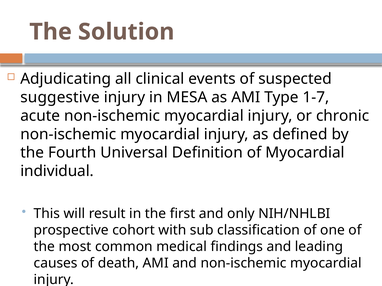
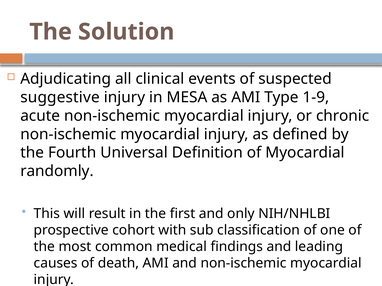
1-7: 1-7 -> 1-9 (316, 98)
individual: individual -> randomly (57, 171)
